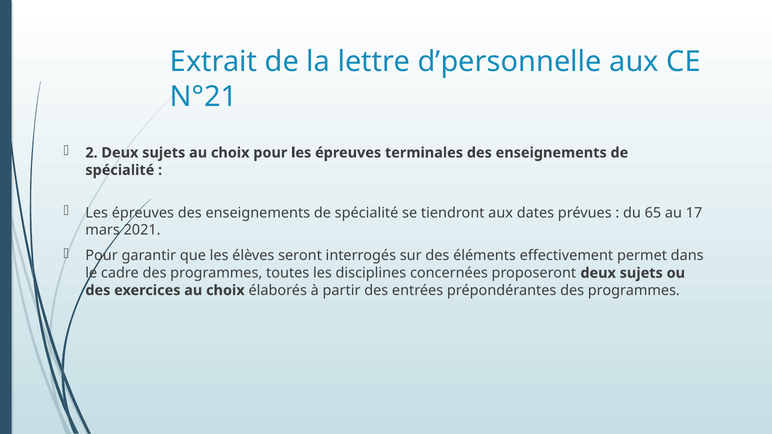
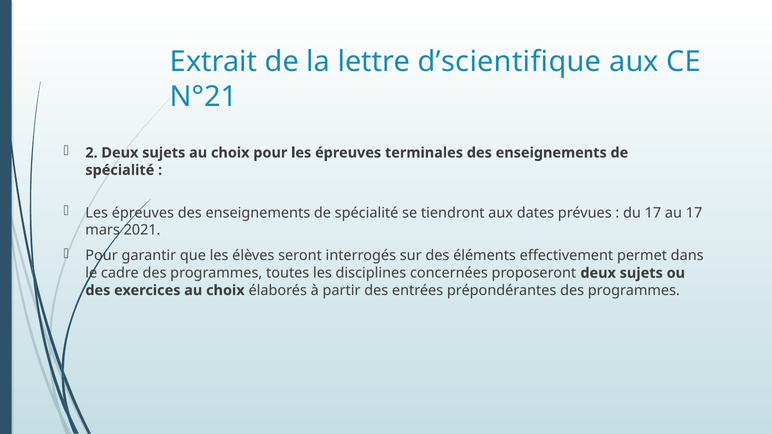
d’personnelle: d’personnelle -> d’scientifique (510, 62)
du 65: 65 -> 17 (653, 213)
